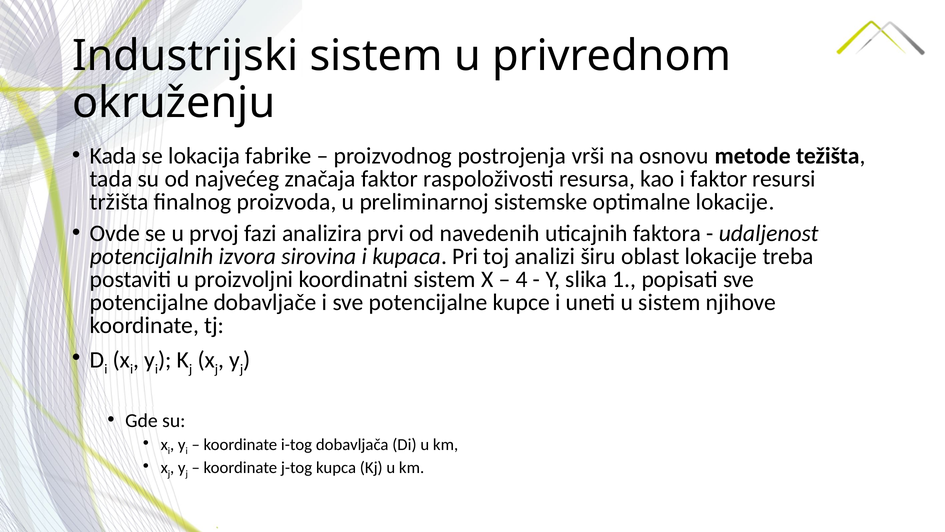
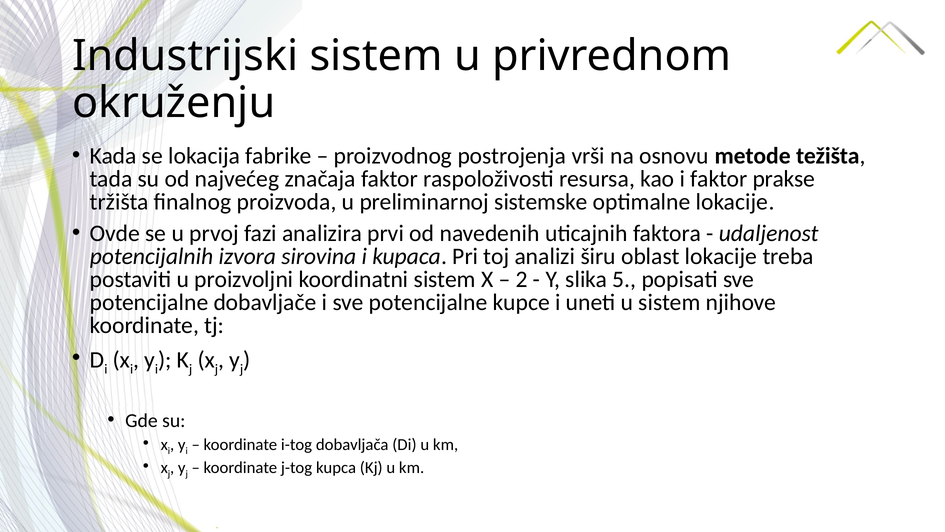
resursi: resursi -> prakse (784, 179)
4: 4 -> 2 (522, 279)
1: 1 -> 5 (624, 279)
